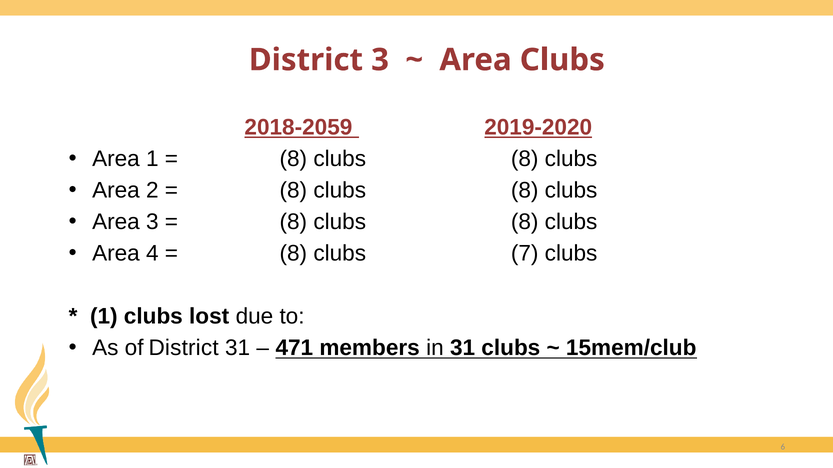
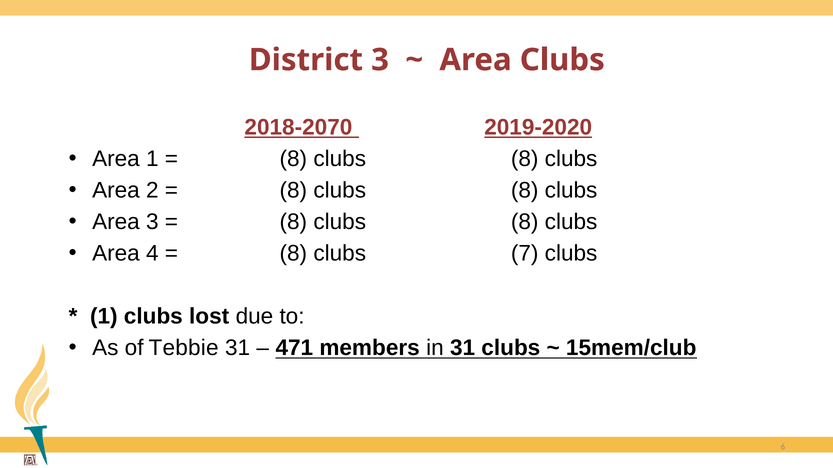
2018-2059: 2018-2059 -> 2018-2070 (298, 128)
of District: District -> Tebbie (184, 348)
